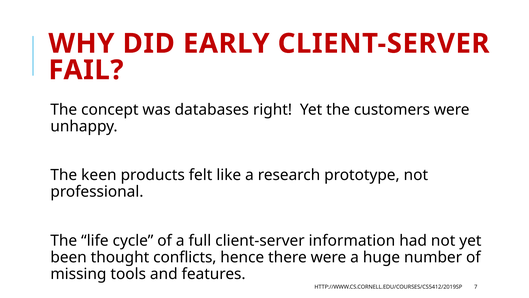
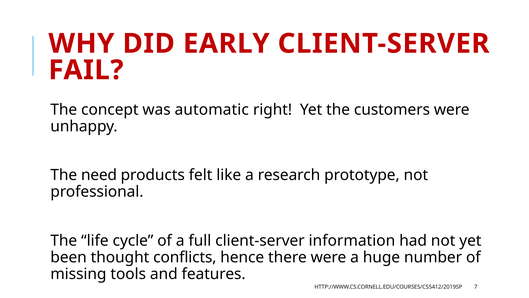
databases: databases -> automatic (212, 109)
keen: keen -> need (99, 175)
